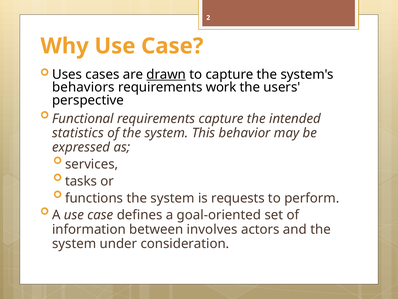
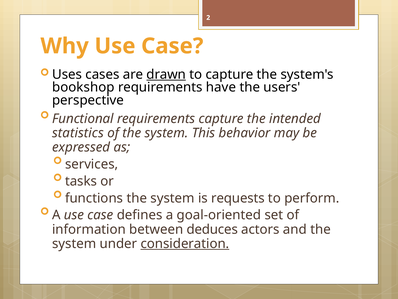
behaviors: behaviors -> bookshop (83, 87)
work: work -> have (221, 87)
involves: involves -> deduces (212, 229)
consideration underline: none -> present (185, 243)
